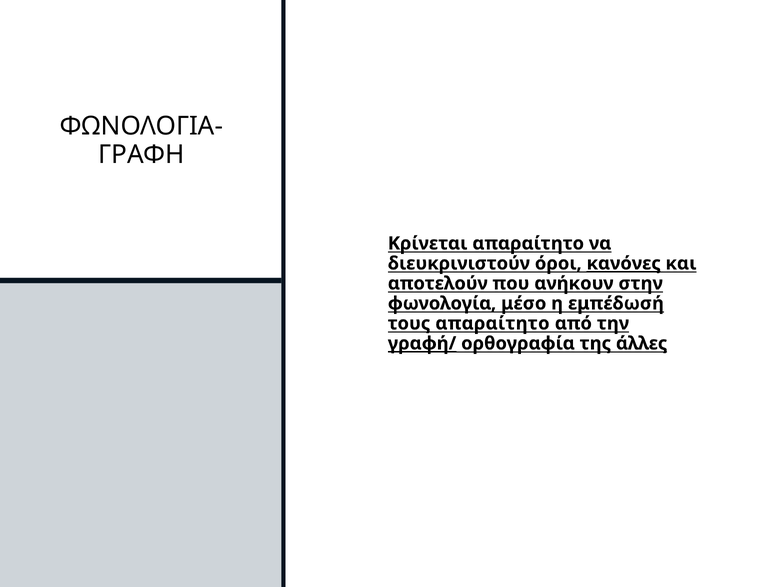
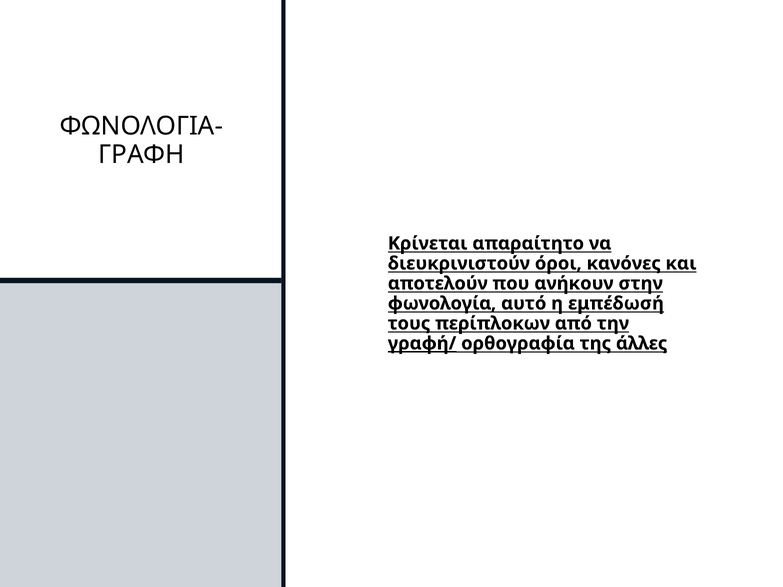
κανόνες underline: present -> none (624, 264)
μέσο: μέσο -> αυτό (524, 304)
τους απαραίτητο: απαραίτητο -> περίπλοκων (493, 324)
